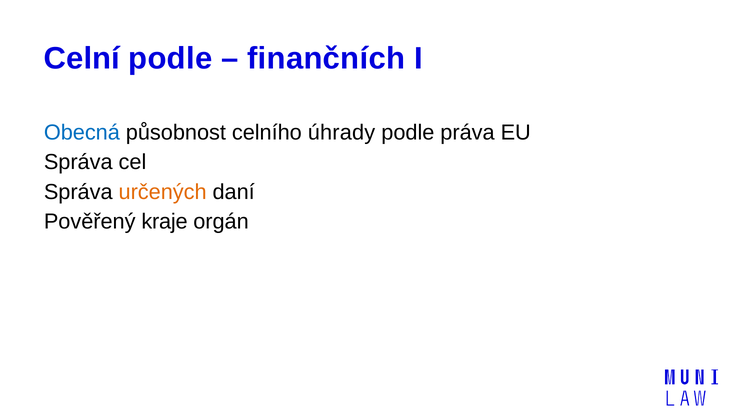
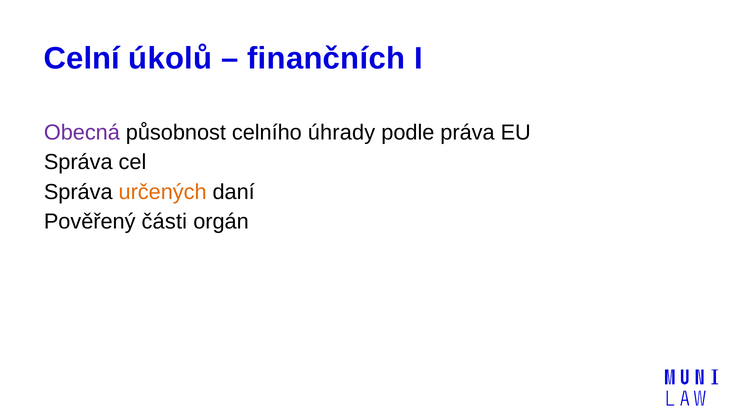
Celní podle: podle -> úkolů (170, 59)
Obecná colour: blue -> purple (82, 133)
kraje: kraje -> části (164, 222)
